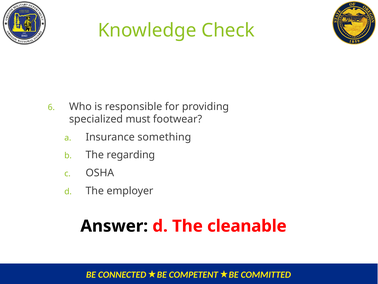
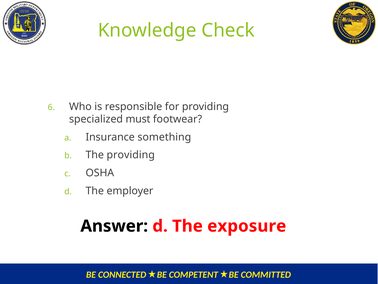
The regarding: regarding -> providing (131, 155)
cleanable: cleanable -> exposure (247, 226)
